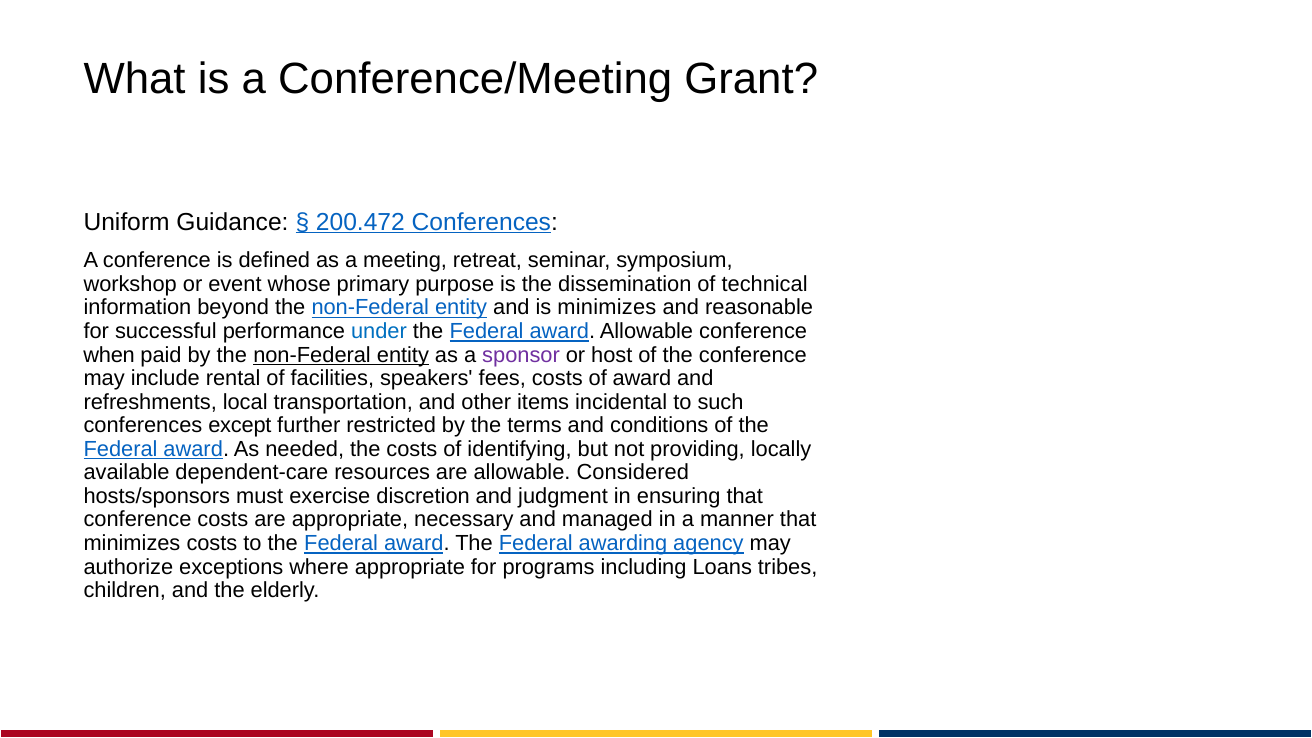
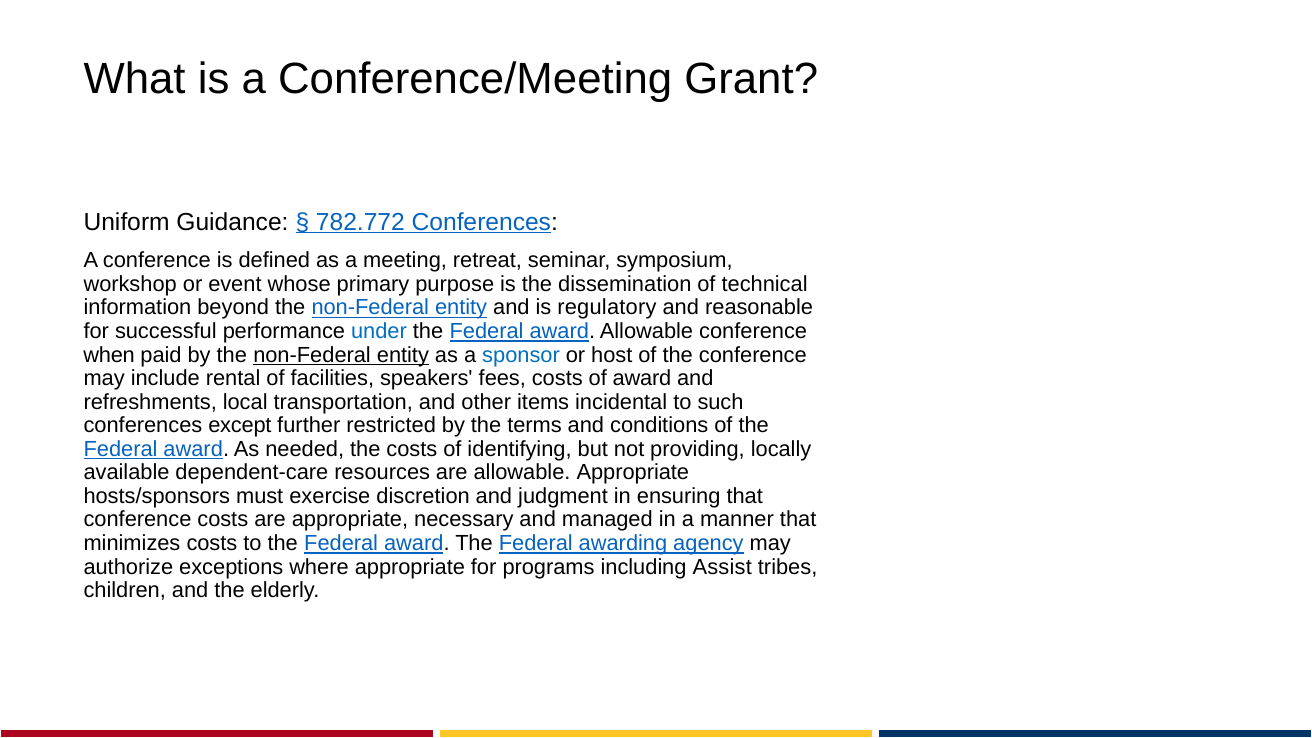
200.472: 200.472 -> 782.772 (360, 222)
is minimizes: minimizes -> regulatory (607, 308)
sponsor colour: purple -> blue (521, 355)
allowable Considered: Considered -> Appropriate (633, 473)
Loans: Loans -> Assist (722, 567)
